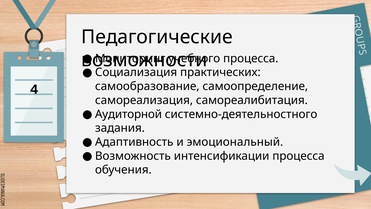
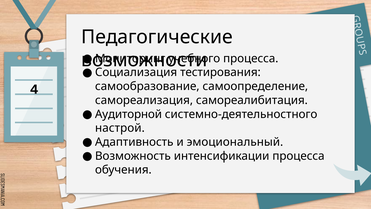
практических: практических -> тестирования (220, 72)
задания: задания -> настрой (120, 128)
